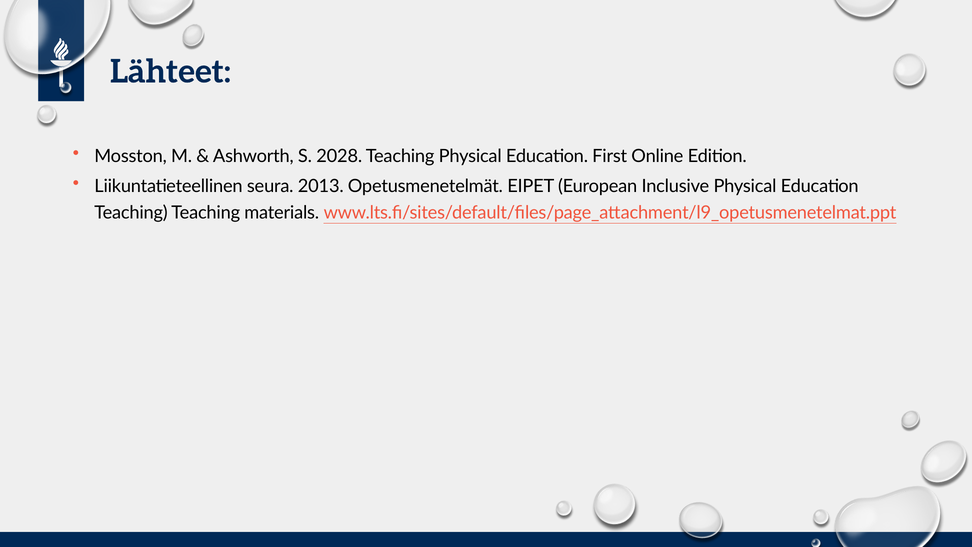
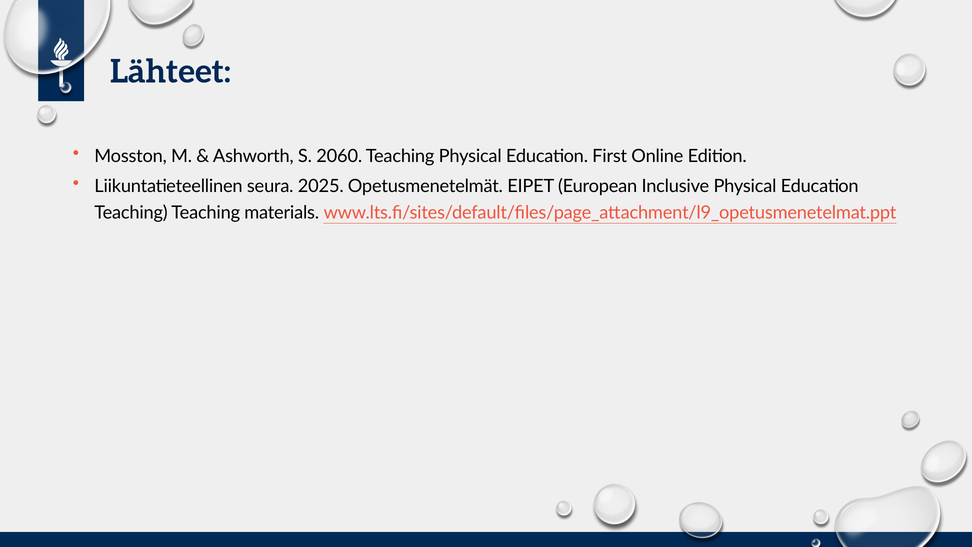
2028: 2028 -> 2060 (339, 156)
2013: 2013 -> 2025 (321, 186)
